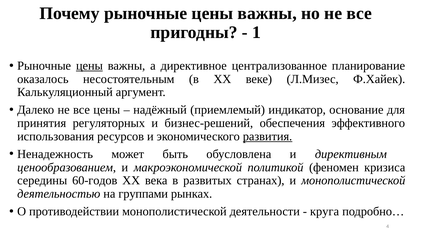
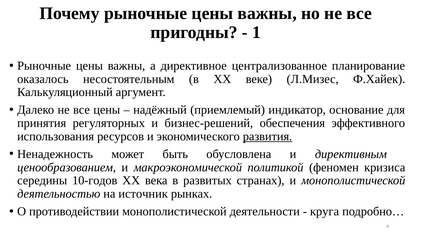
цены underline: present -> none (89, 66)
60-годов: 60-годов -> 10-годов (95, 180)
группами: группами -> источник (143, 194)
